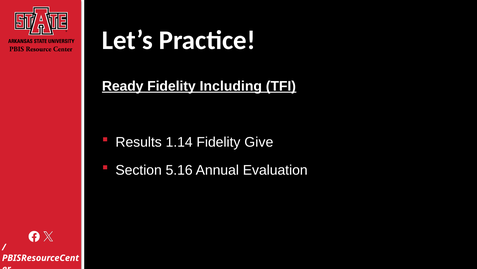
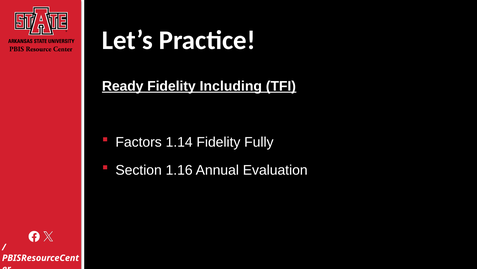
Results: Results -> Factors (139, 142)
Give: Give -> Fully (259, 142)
5.16: 5.16 -> 1.16 (179, 170)
